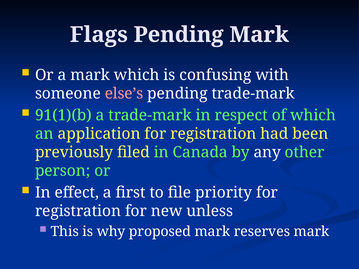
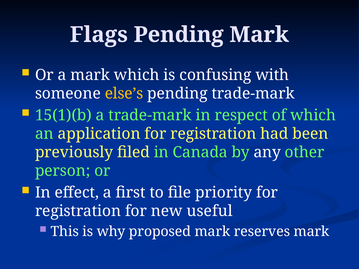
else’s colour: pink -> yellow (124, 94)
91(1)(b: 91(1)(b -> 15(1)(b (63, 115)
unless: unless -> useful (210, 211)
